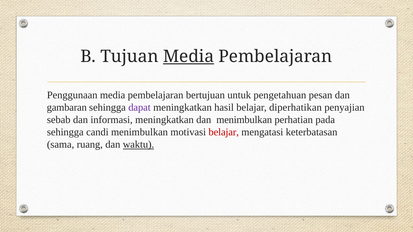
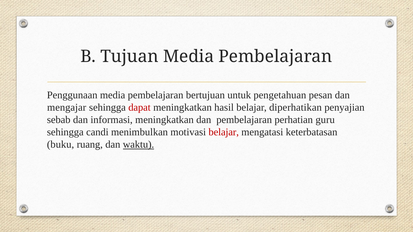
Media underline: present -> none (189, 57)
gambaran: gambaran -> mengajar (67, 107)
dapat colour: purple -> red (140, 107)
dan menimbulkan: menimbulkan -> pembelajaran (244, 120)
pada: pada -> guru (325, 120)
sama: sama -> buku (61, 145)
